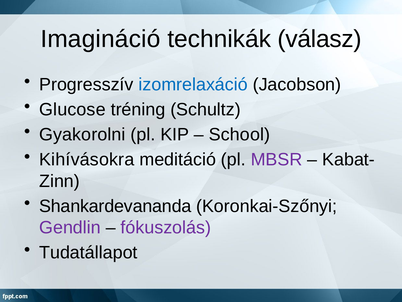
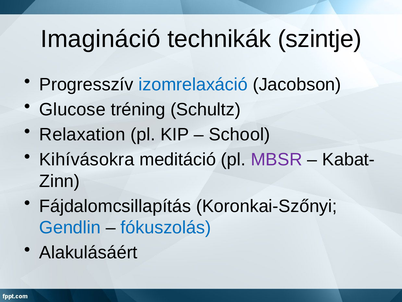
válasz: válasz -> szintje (320, 39)
Gyakorolni: Gyakorolni -> Relaxation (82, 134)
Shankardevananda: Shankardevananda -> Fájdalomcsillapítás (115, 206)
Gendlin colour: purple -> blue (70, 227)
fókuszolás colour: purple -> blue (166, 227)
Tudatállapot: Tudatállapot -> Alakulásáért (88, 252)
